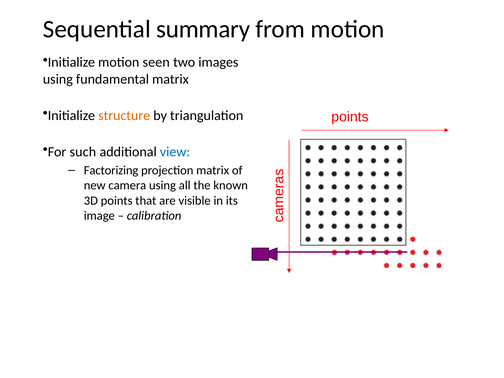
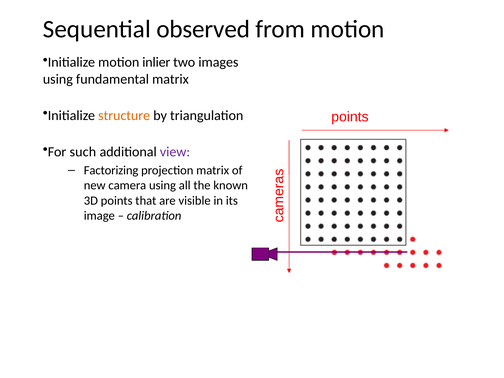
summary: summary -> observed (203, 29)
seen: seen -> inlier (156, 62)
view colour: blue -> purple (175, 152)
